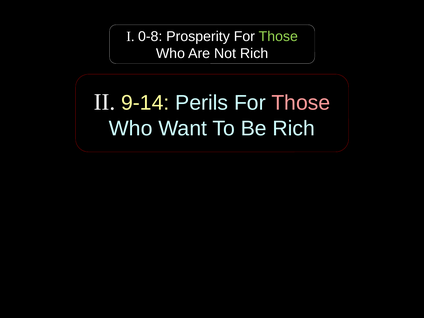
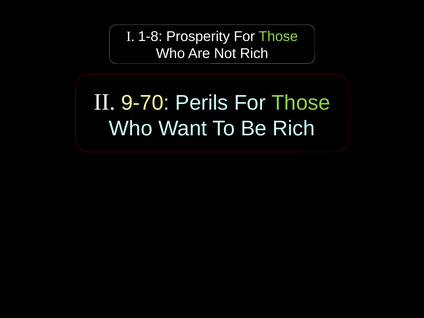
0-8: 0-8 -> 1-8 (150, 37)
9-14: 9-14 -> 9-70 (145, 103)
Those colour: pink -> light green (301, 103)
